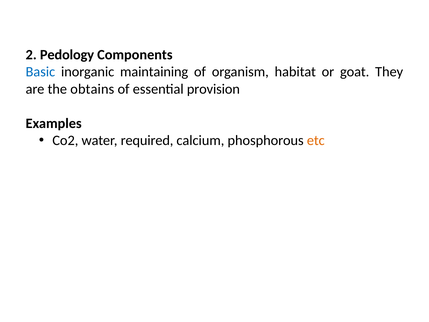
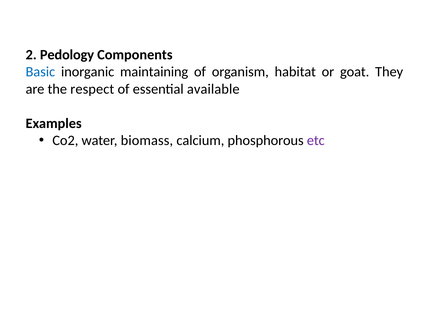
obtains: obtains -> respect (92, 89)
provision: provision -> available (213, 89)
required: required -> biomass (147, 140)
etc colour: orange -> purple (316, 140)
